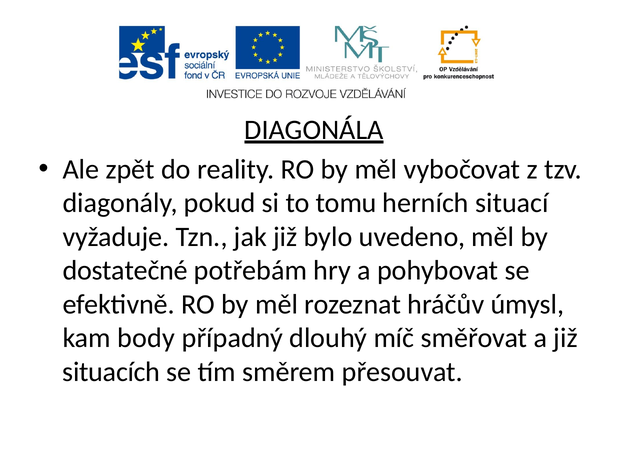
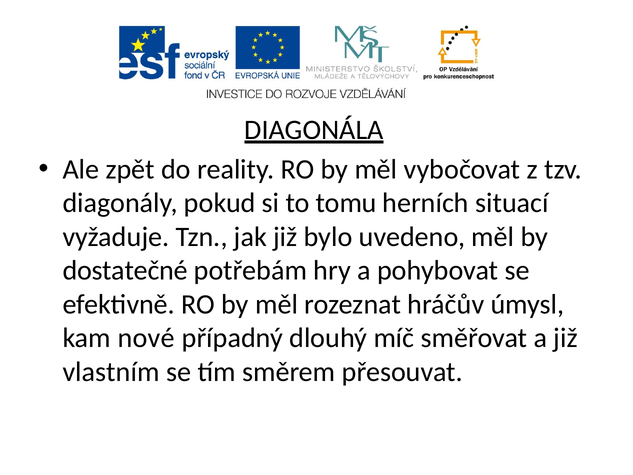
body: body -> nové (146, 338)
situacích: situacích -> vlastním (111, 372)
